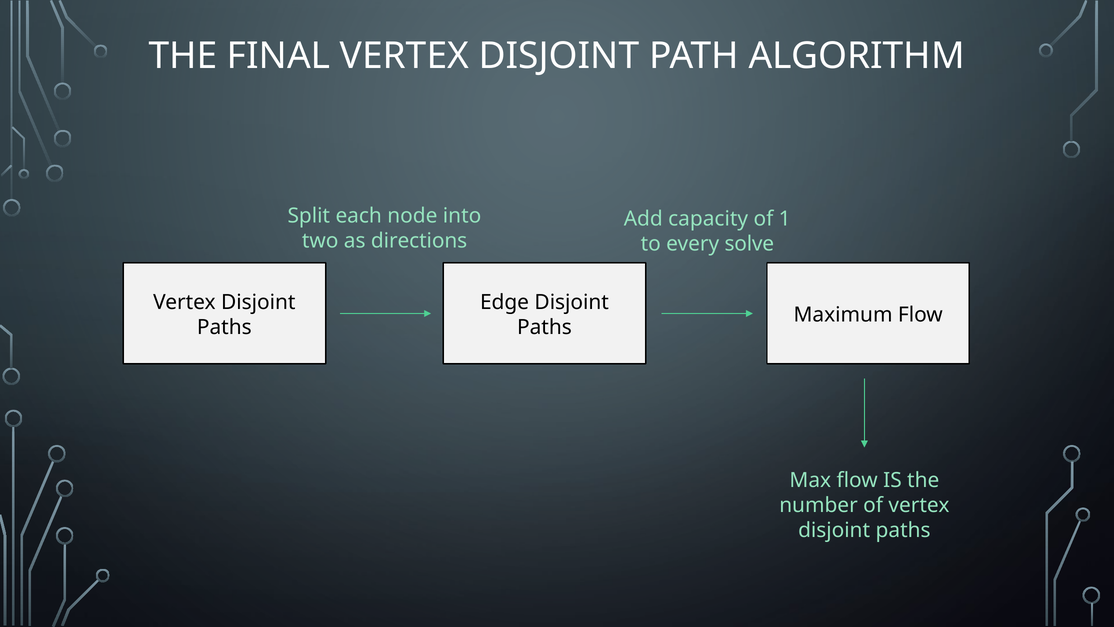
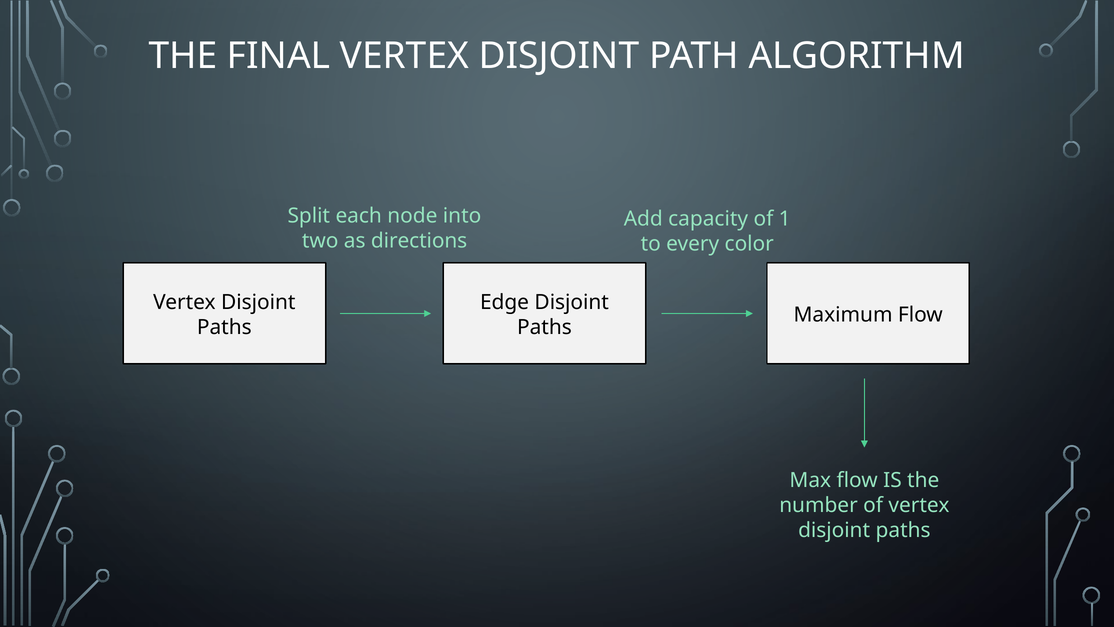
solve: solve -> color (749, 244)
